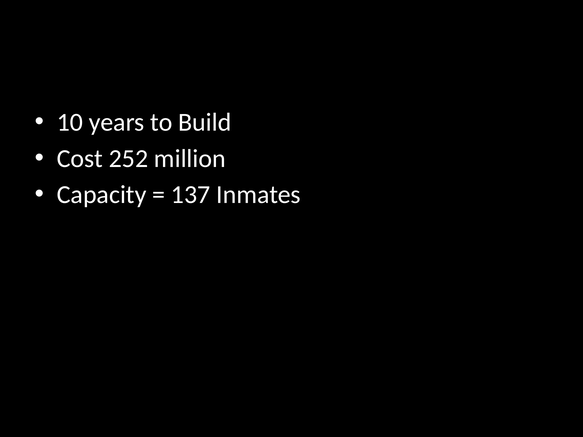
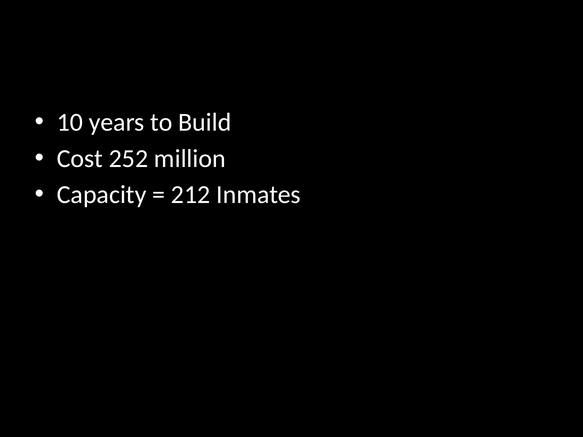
137: 137 -> 212 (191, 195)
